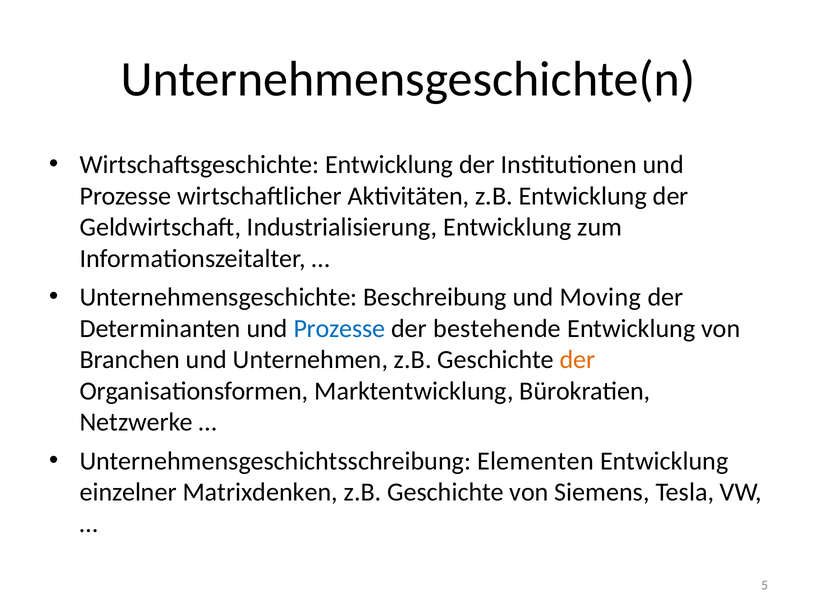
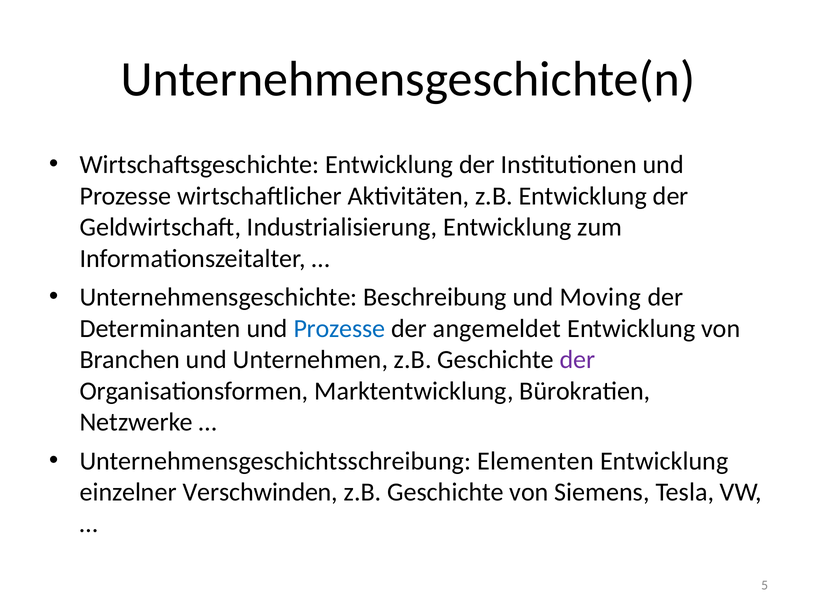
bestehende: bestehende -> angemeldet (497, 328)
der colour: orange -> purple (577, 360)
Matrixdenken: Matrixdenken -> Verschwinden (260, 492)
